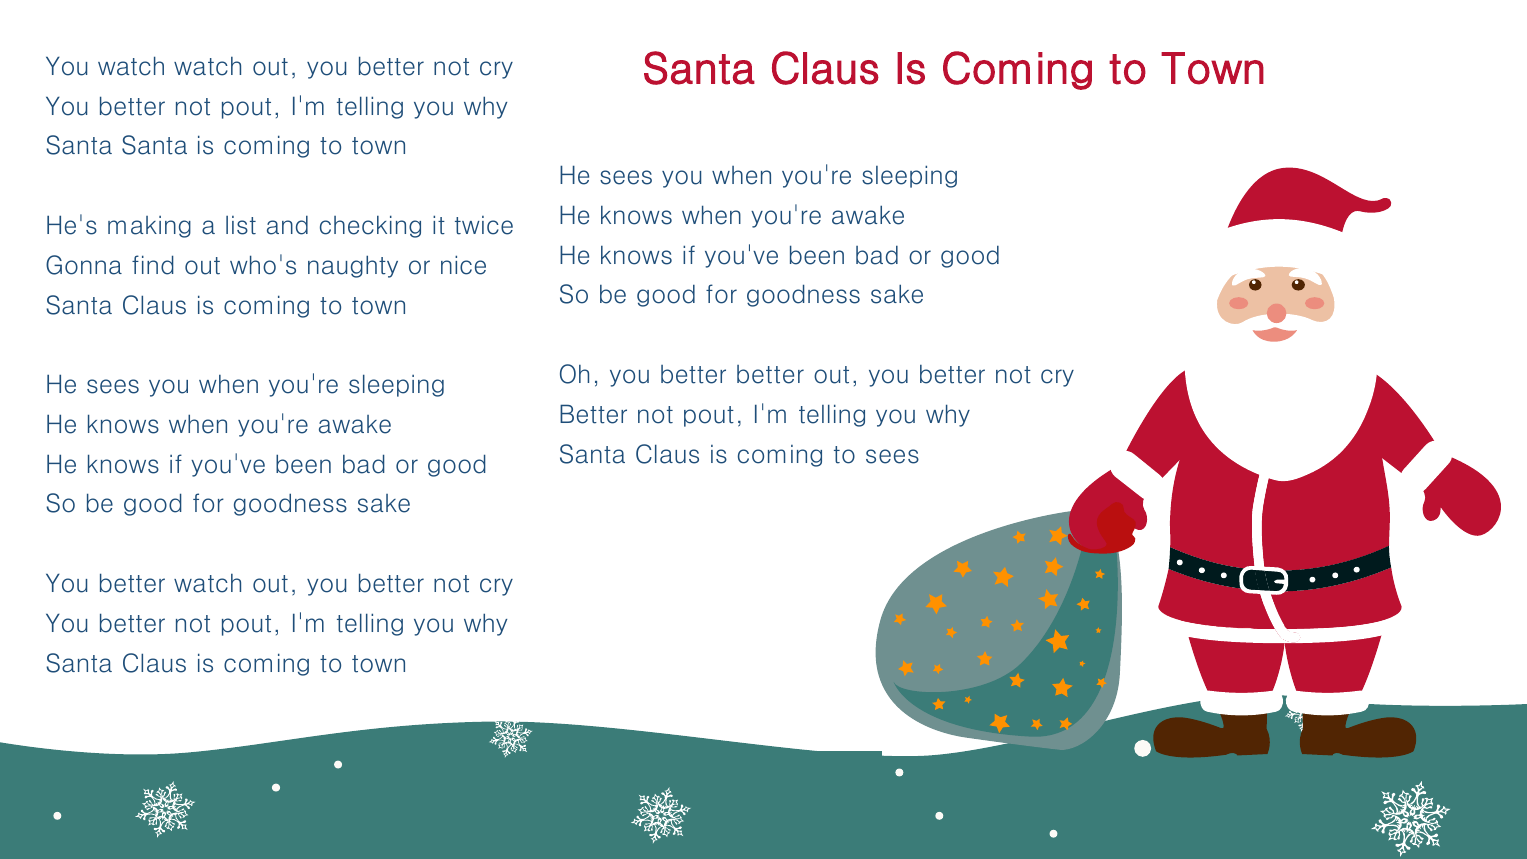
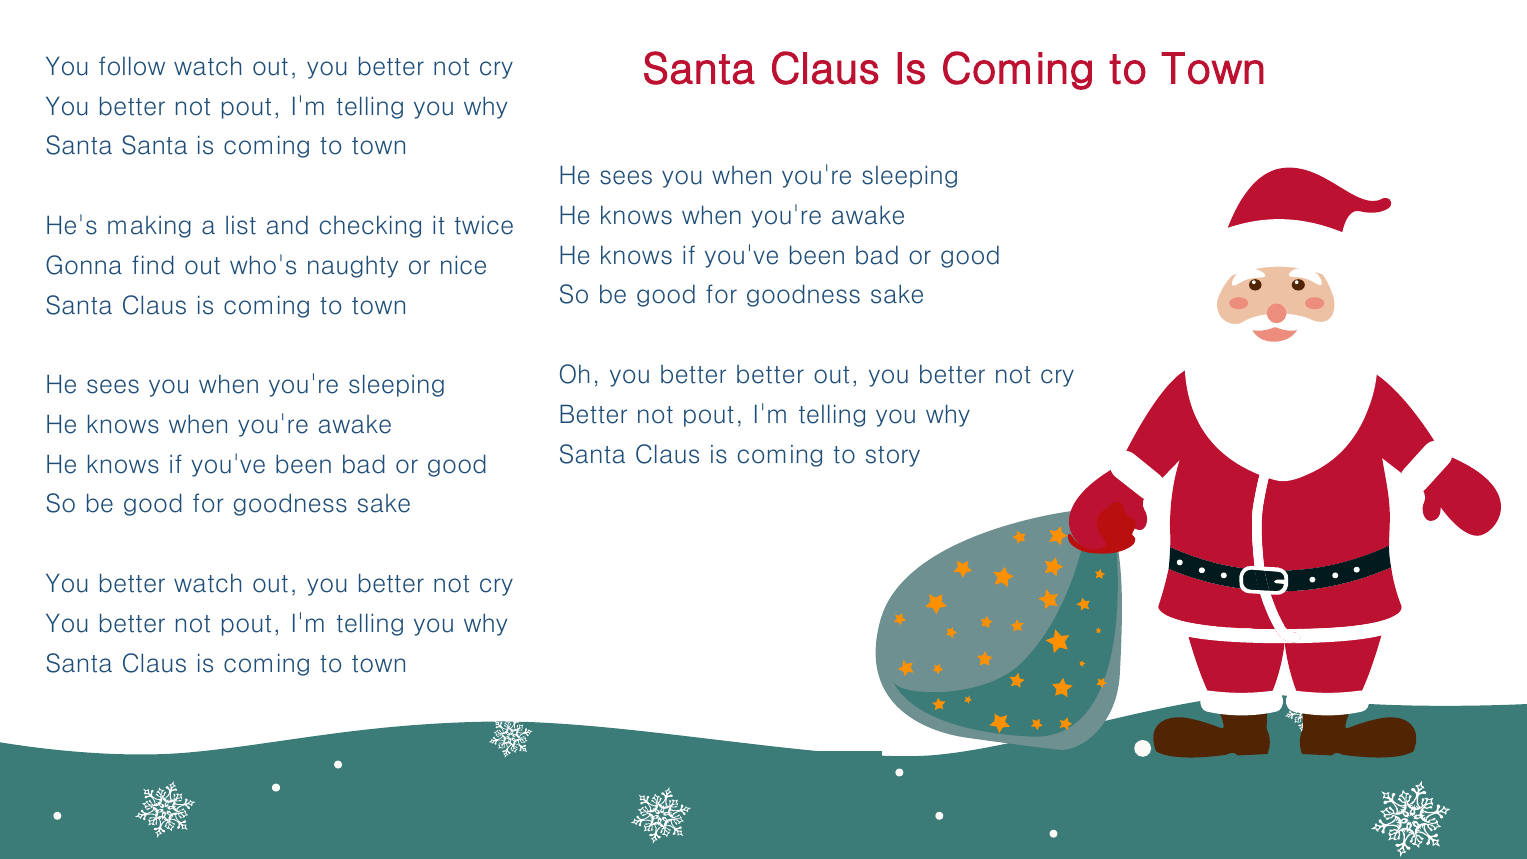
You watch: watch -> follow (132, 67)
to sees: sees -> story (893, 455)
